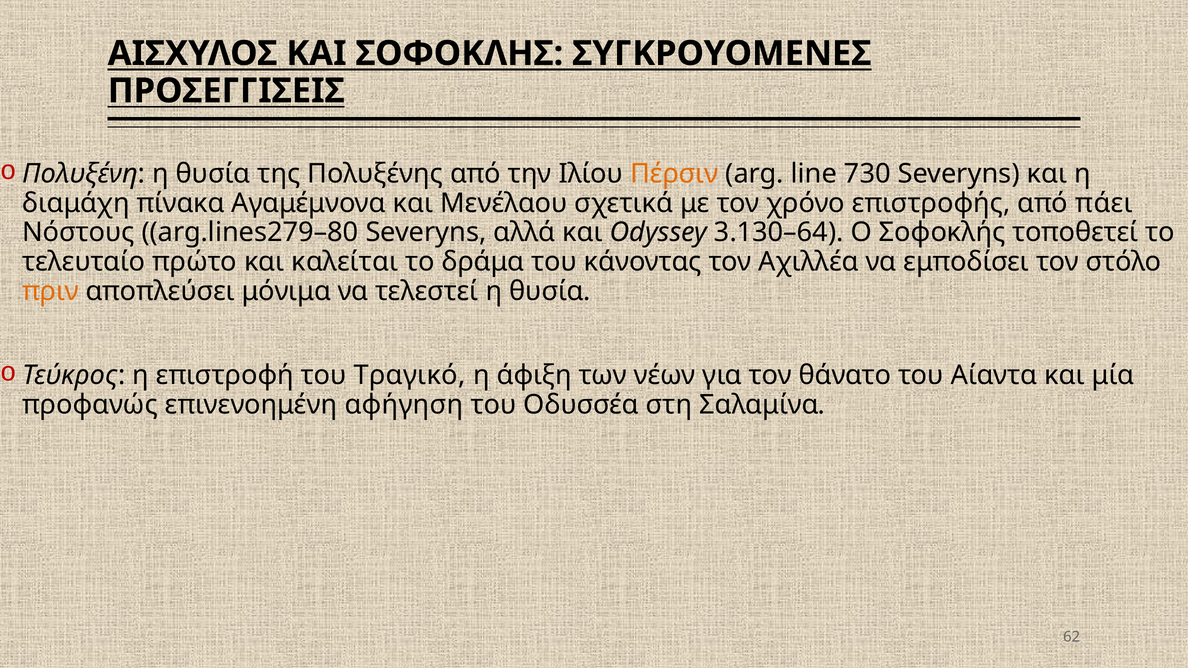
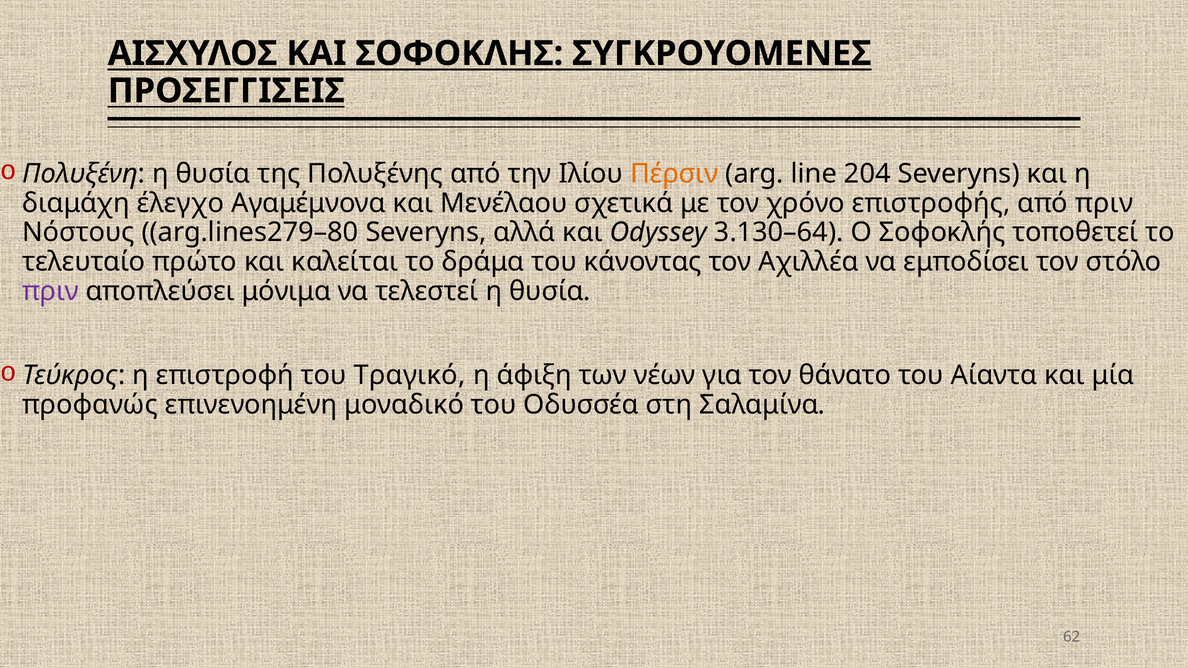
730: 730 -> 204 (867, 174)
πίνακα: πίνακα -> έλεγχο (180, 203)
από πάει: πάει -> πριν (1104, 203)
πριν colour: orange -> purple (51, 291)
αφήγηση: αφήγηση -> μοναδικό (404, 405)
